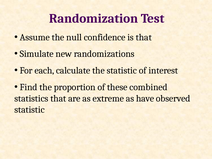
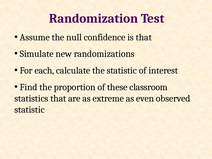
combined: combined -> classroom (149, 87)
have: have -> even (145, 98)
